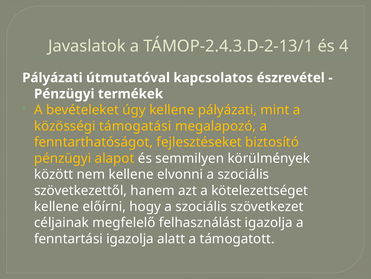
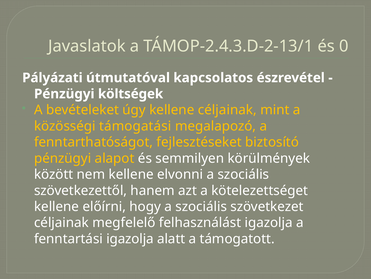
4: 4 -> 0 (344, 46)
termékek: termékek -> költségek (131, 94)
kellene pályázati: pályázati -> céljainak (227, 110)
